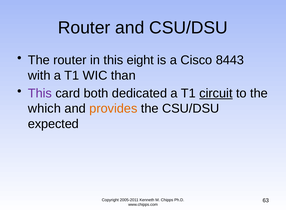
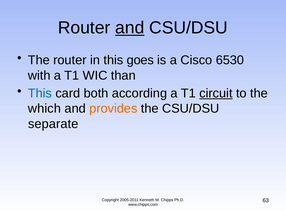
and underline: none -> present (130, 28)
eight: eight -> goes (140, 60)
8443: 8443 -> 6530 (230, 60)
This colour: purple -> blue (40, 93)
dedicated: dedicated -> according (140, 93)
expected: expected -> separate (53, 124)
